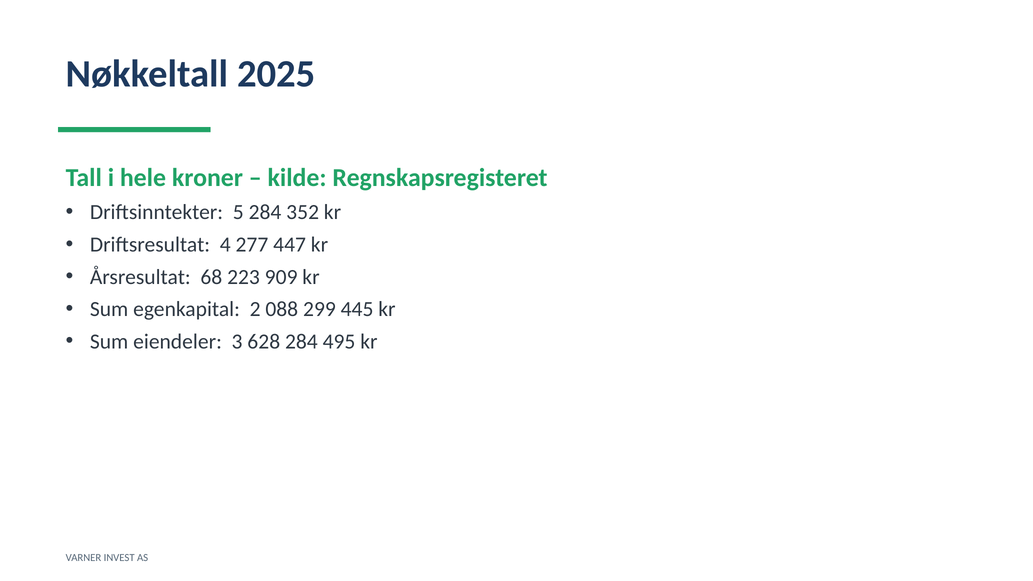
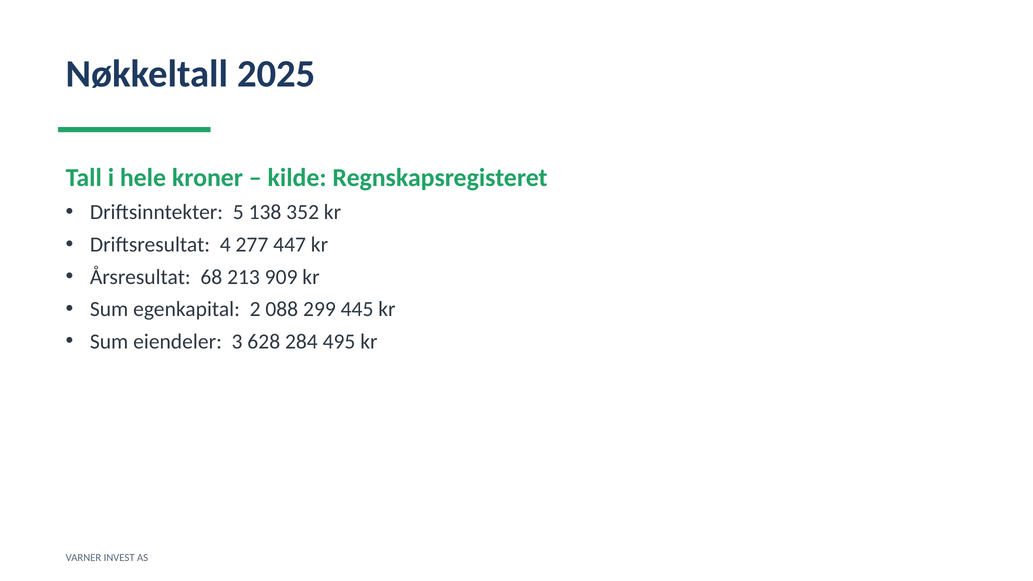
5 284: 284 -> 138 (265, 212)
223: 223 -> 213 (243, 277)
